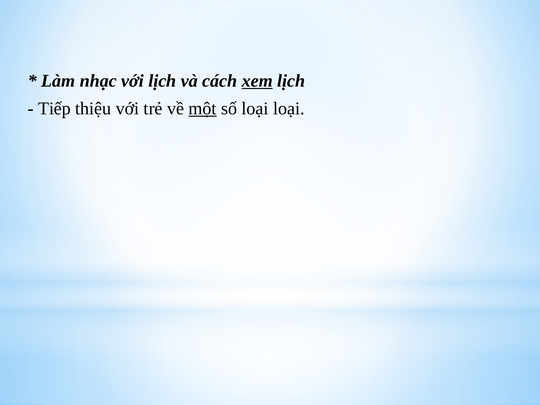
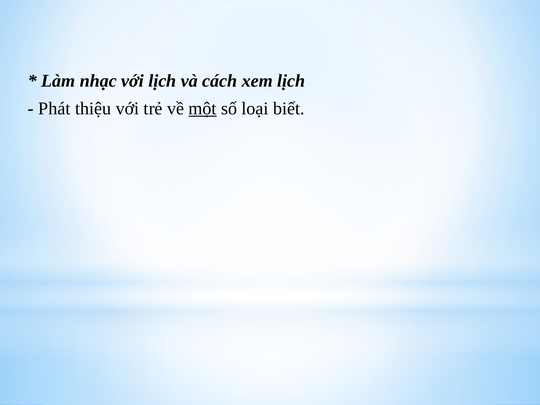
xem underline: present -> none (257, 81)
Tiếp: Tiếp -> Phát (54, 108)
loại loại: loại -> biết (289, 108)
